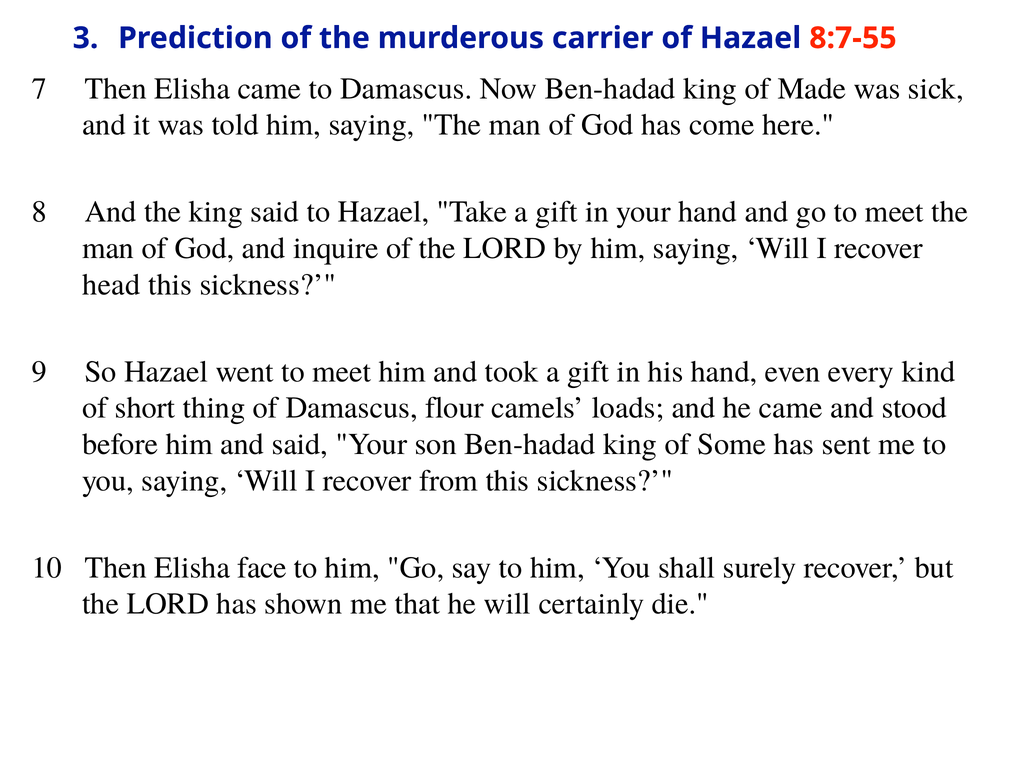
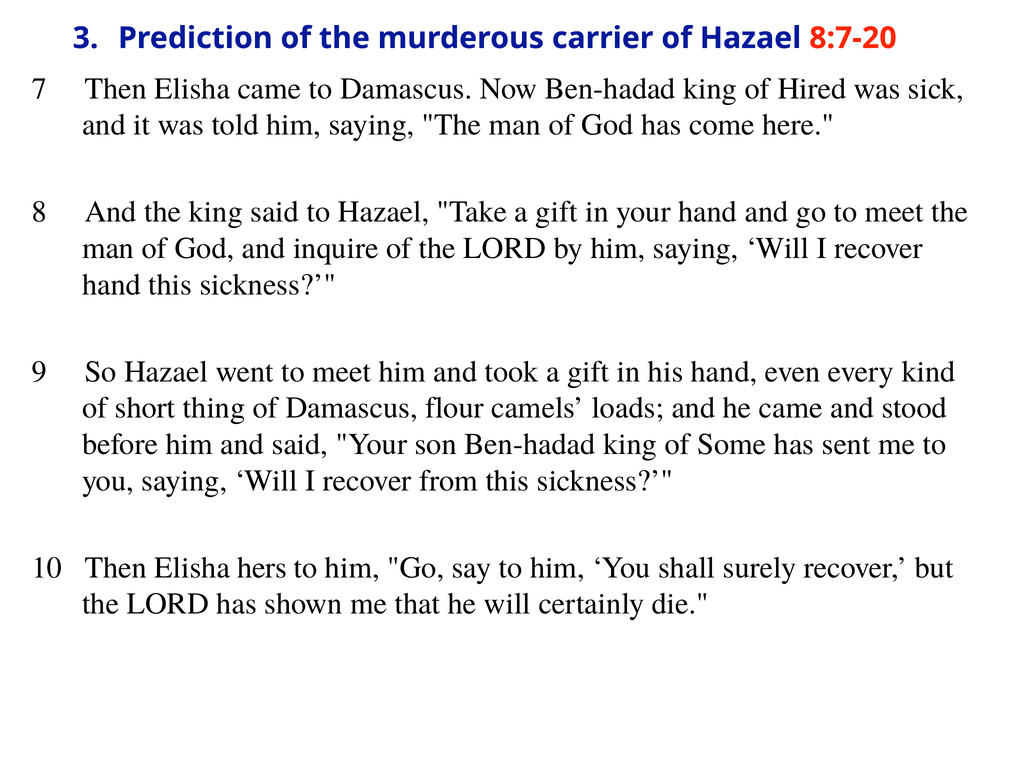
8:7-55: 8:7-55 -> 8:7-20 (853, 38)
Made: Made -> Hired (812, 88)
head: head -> hand (111, 284)
face: face -> hers (262, 567)
